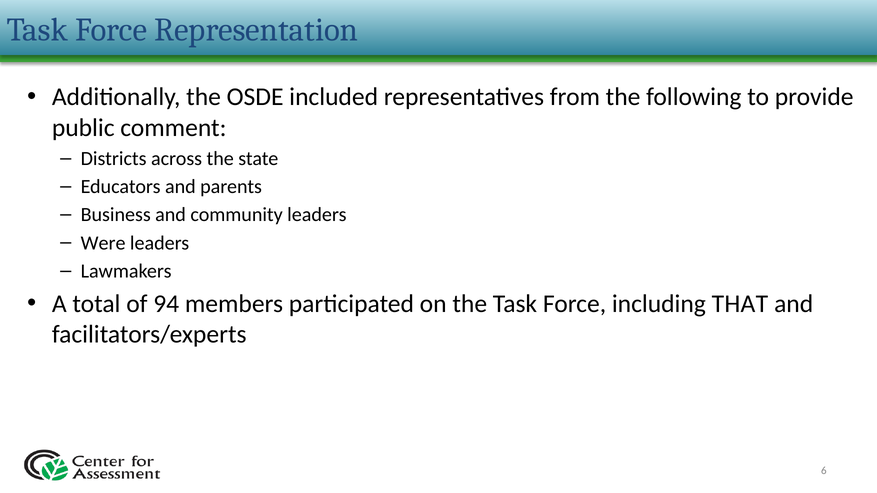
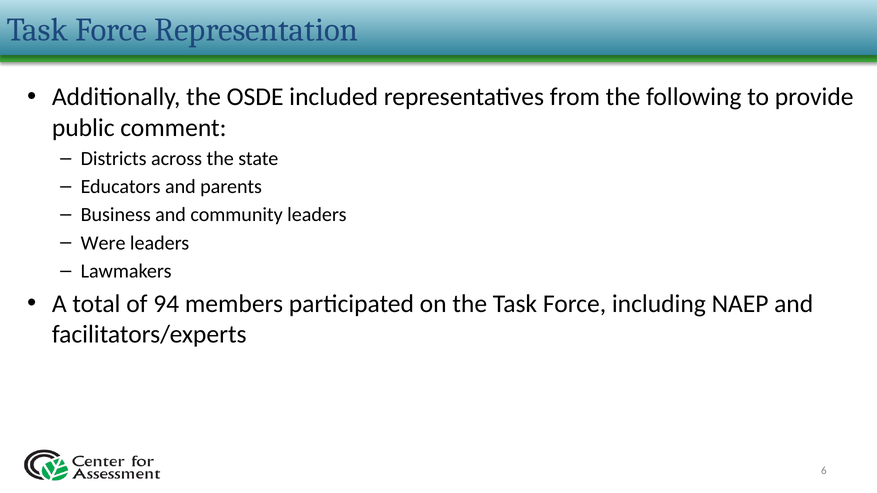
THAT: THAT -> NAEP (740, 304)
